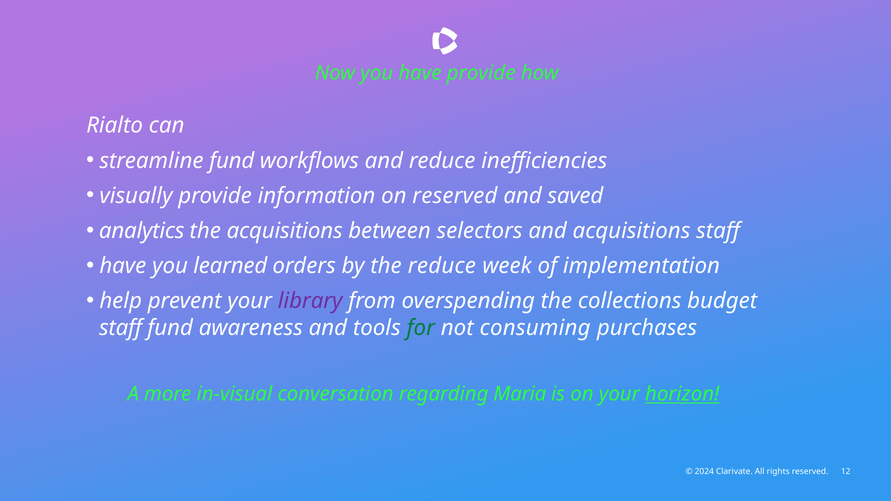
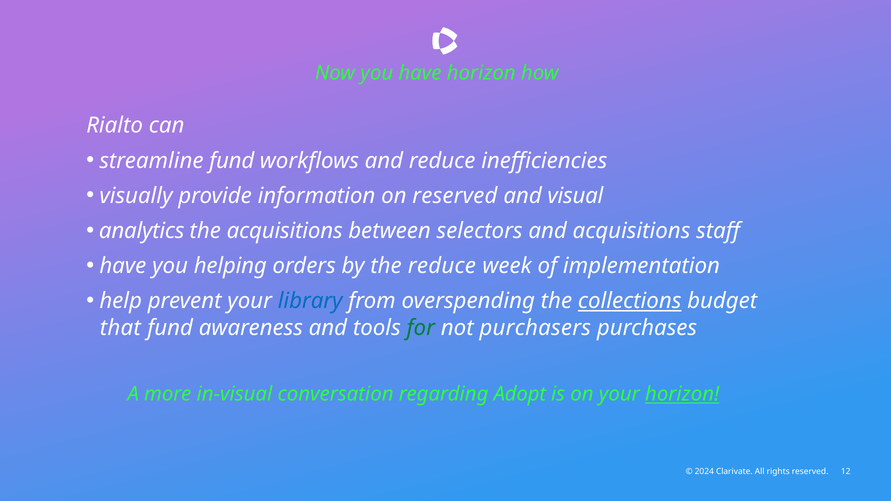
have provide: provide -> horizon (481, 73)
saved: saved -> visual (575, 196)
learned: learned -> helping (230, 266)
library colour: purple -> blue (310, 301)
collections underline: none -> present (630, 301)
staff: staff -> that (120, 328)
consuming: consuming -> purchasers (535, 328)
Maria: Maria -> Adopt (520, 394)
